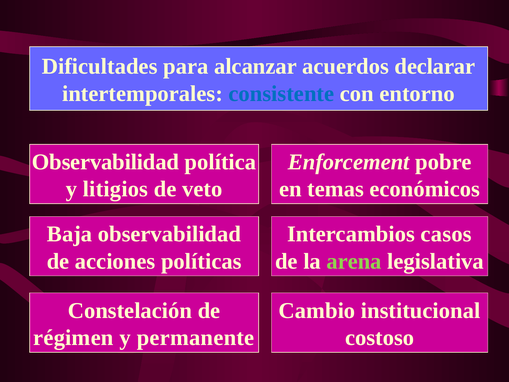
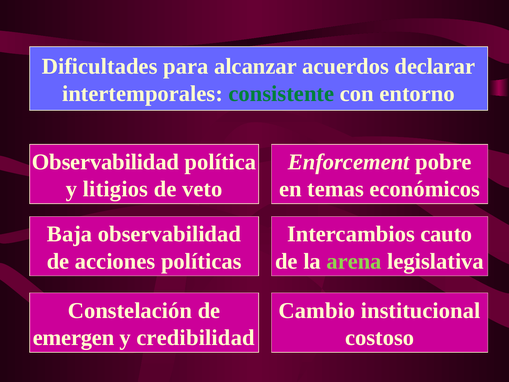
consistente colour: blue -> green (281, 94)
casos: casos -> cauto (446, 234)
régimen: régimen -> emergen (74, 338)
permanente: permanente -> credibilidad (196, 338)
